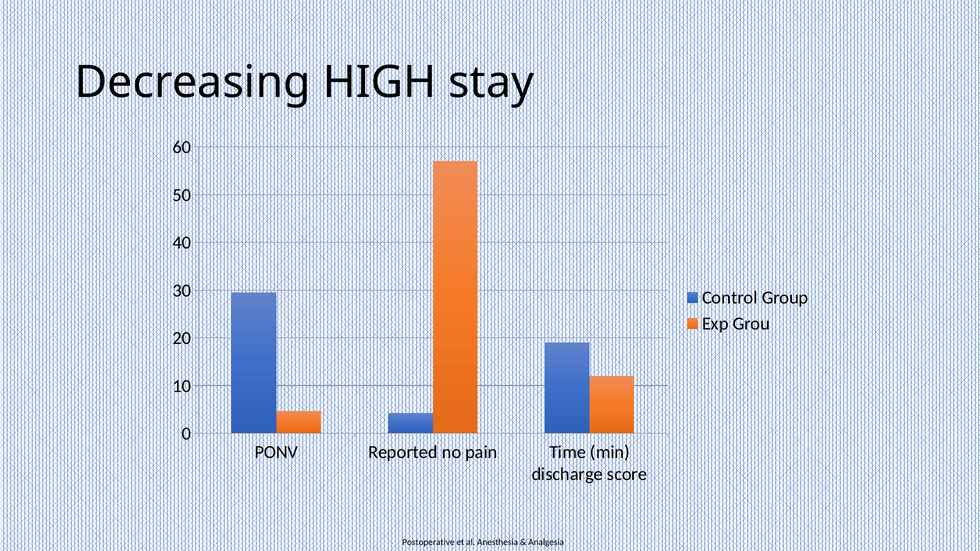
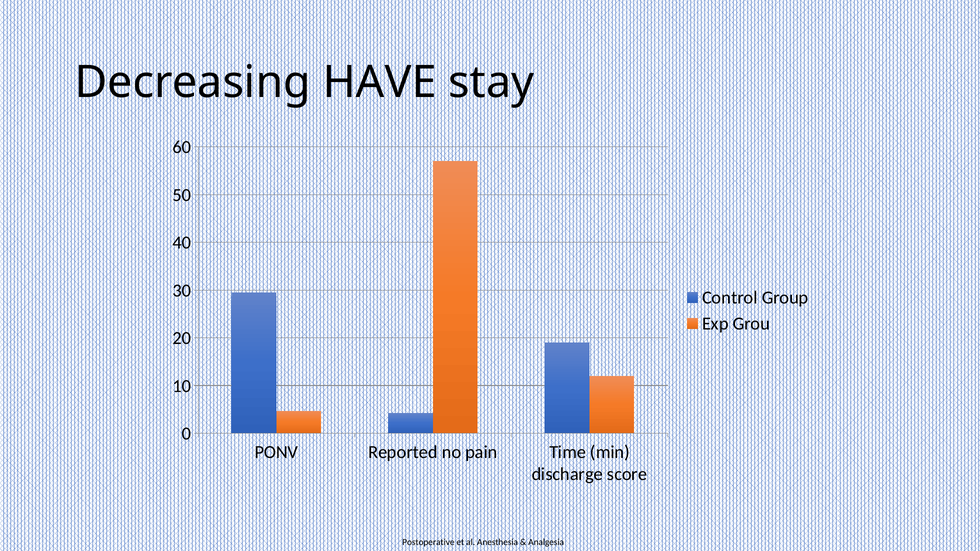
HIGH: HIGH -> HAVE (380, 82)
